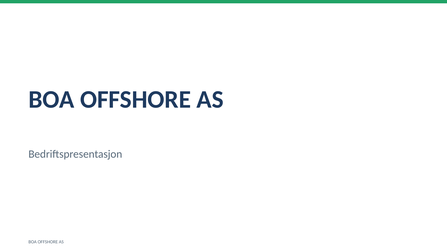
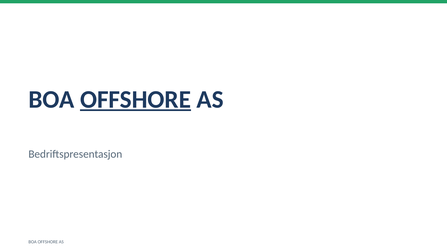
OFFSHORE underline: none -> present (136, 99)
